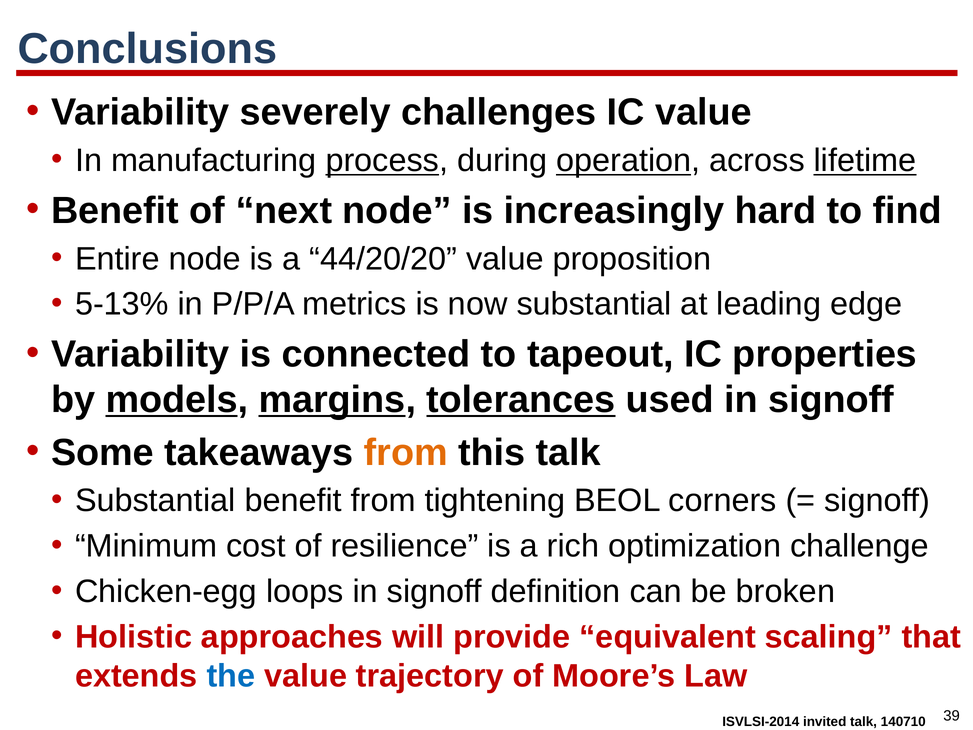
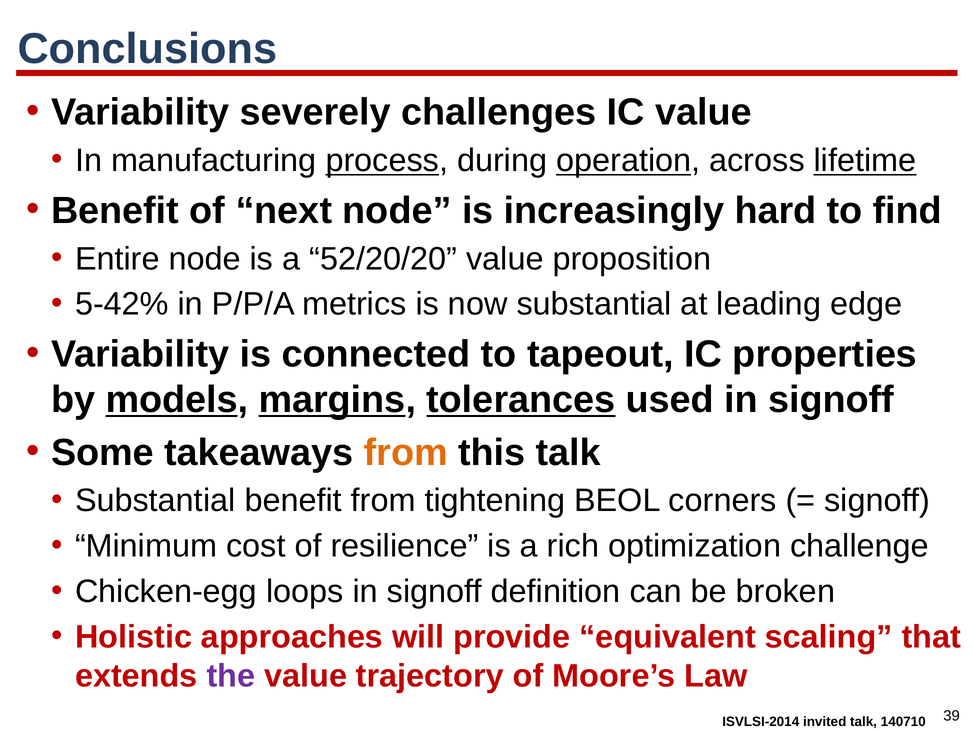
44/20/20: 44/20/20 -> 52/20/20 (383, 259)
5-13%: 5-13% -> 5-42% (122, 304)
the colour: blue -> purple (231, 676)
